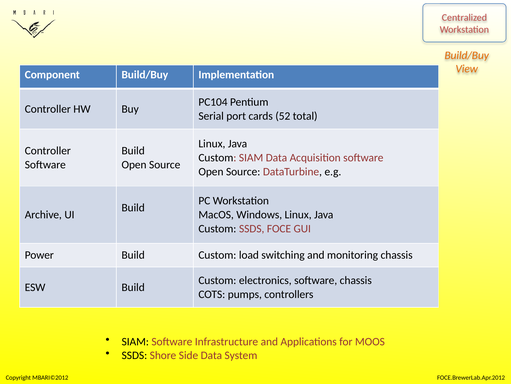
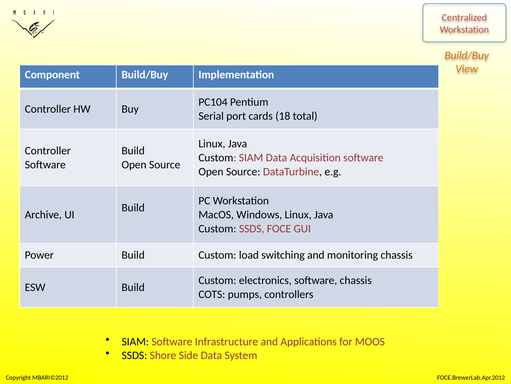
52: 52 -> 18 (283, 116)
